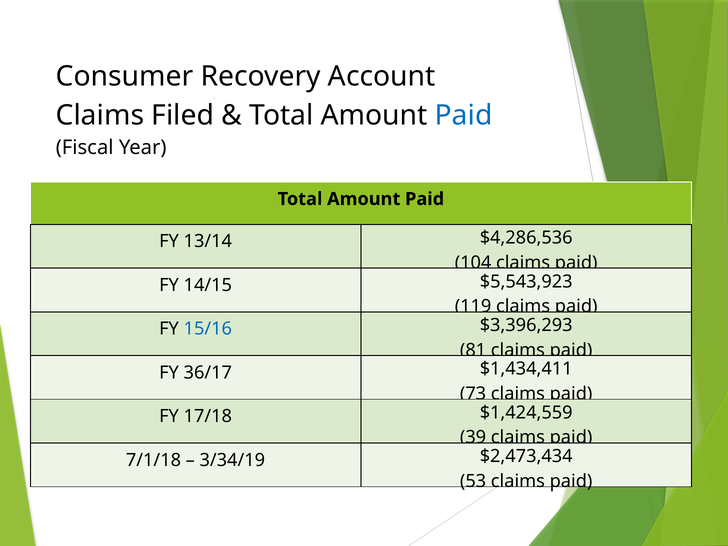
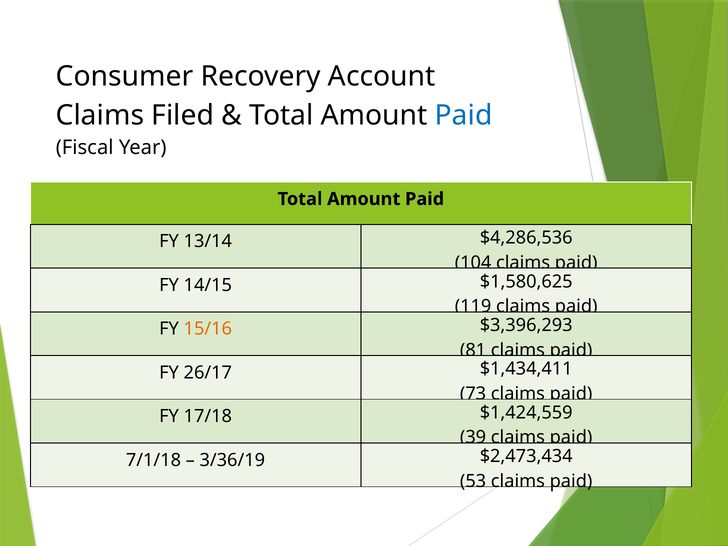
$5,543,923: $5,543,923 -> $1,580,625 (526, 282)
15/16 colour: blue -> orange (208, 329)
36/17: 36/17 -> 26/17 (208, 373)
3/34/19: 3/34/19 -> 3/36/19 (232, 460)
